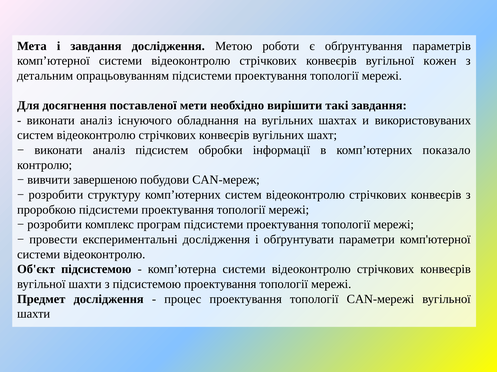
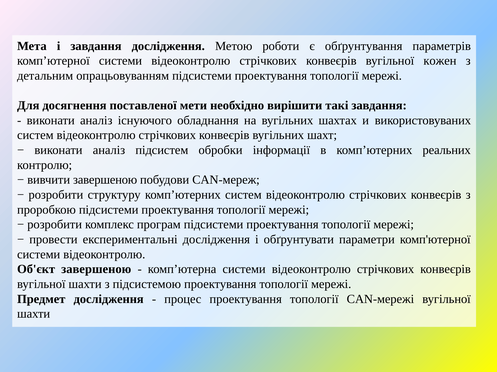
показало: показало -> реальних (447, 150)
Об'єкт підсистемою: підсистемою -> завершеною (96, 270)
